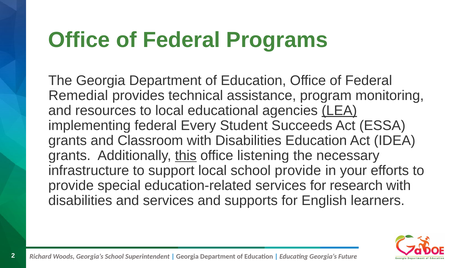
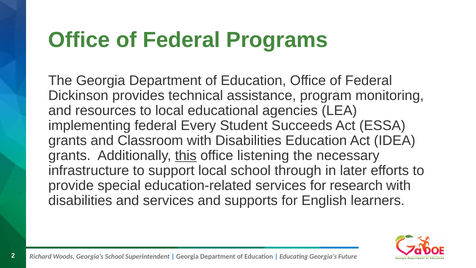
Remedial: Remedial -> Dickinson (78, 95)
LEA underline: present -> none (339, 110)
school provide: provide -> through (298, 170)
your: your -> later (353, 170)
